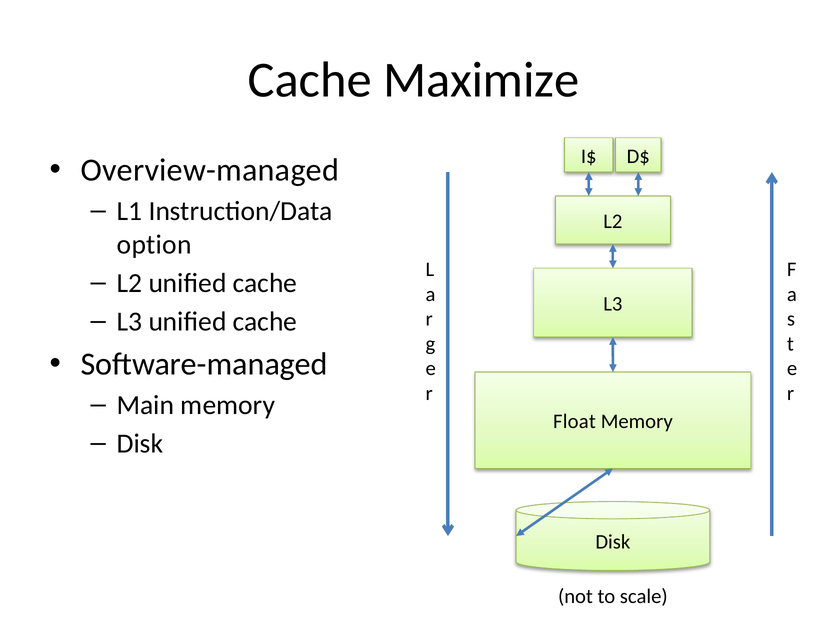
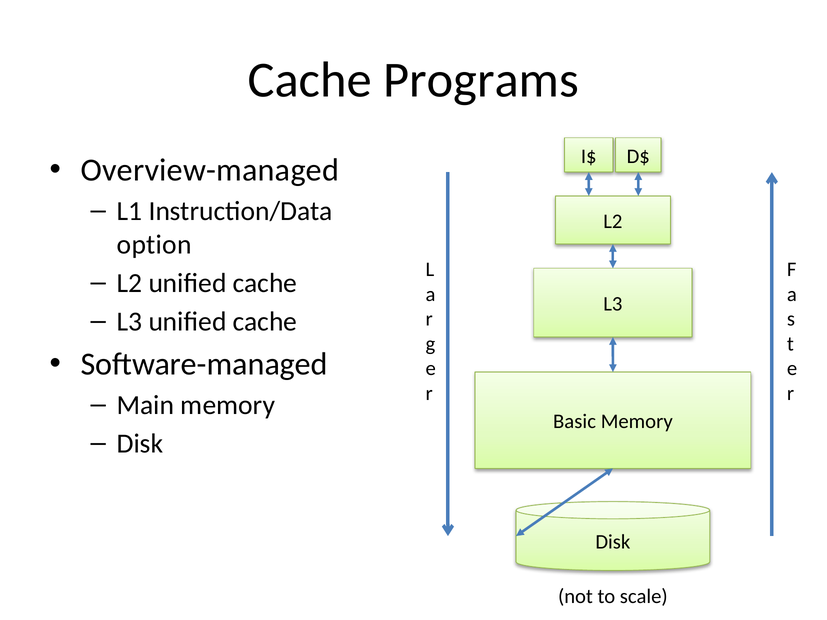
Maximize: Maximize -> Programs (481, 80)
Float: Float -> Basic (575, 422)
